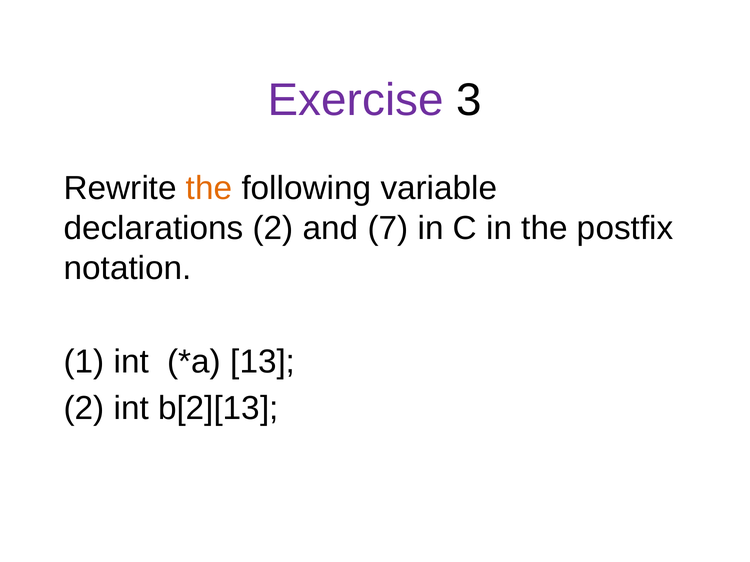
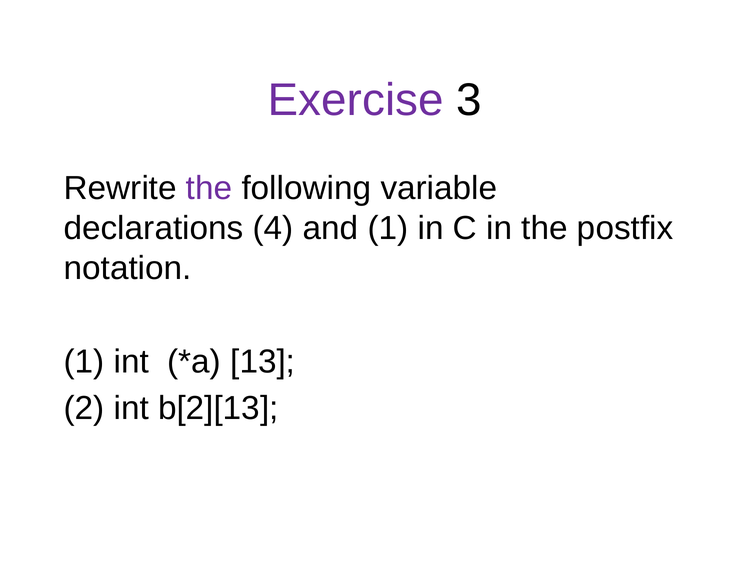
the colour: orange -> purple (209, 189)
declarations 2: 2 -> 4 (273, 229)
and 7: 7 -> 1 (388, 229)
